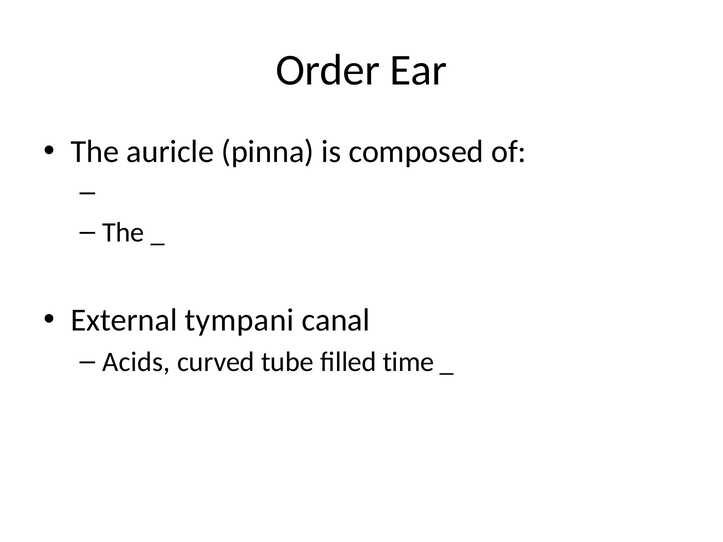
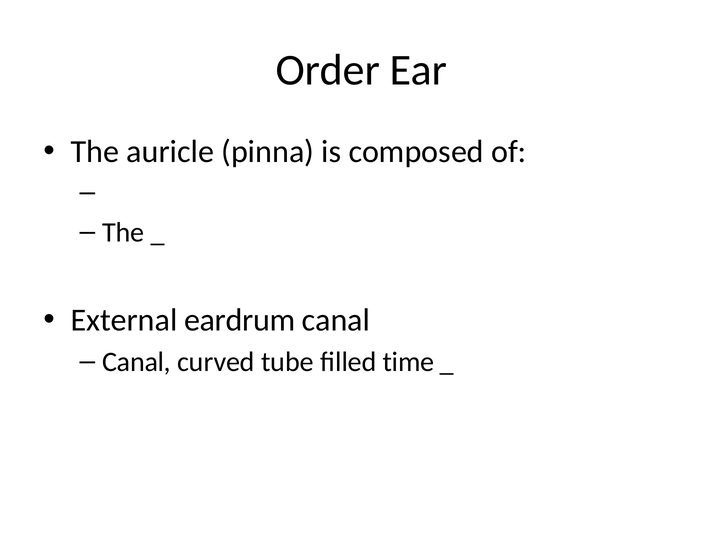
tympani: tympani -> eardrum (240, 320)
Acids: Acids -> Canal (137, 362)
